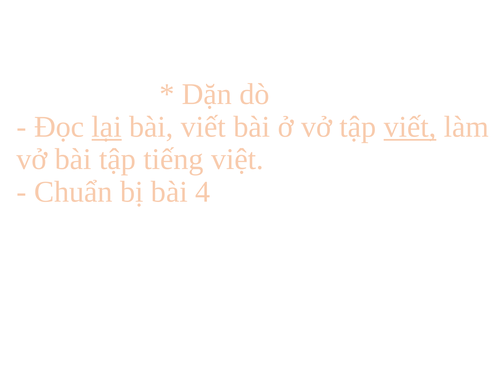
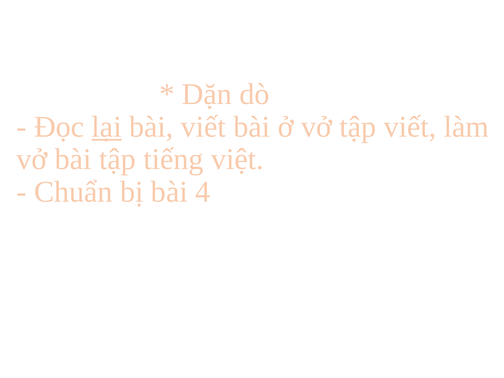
viết underline: present -> none (410, 127)
